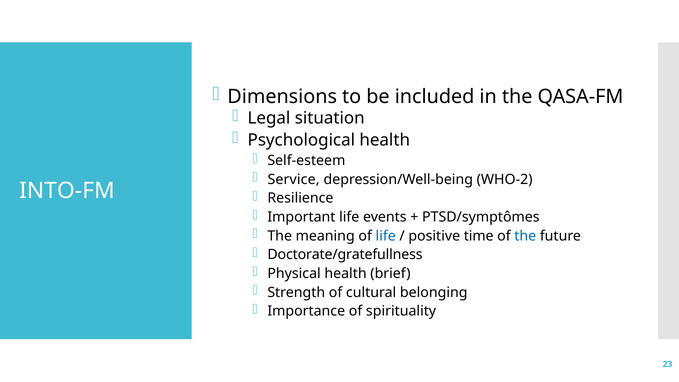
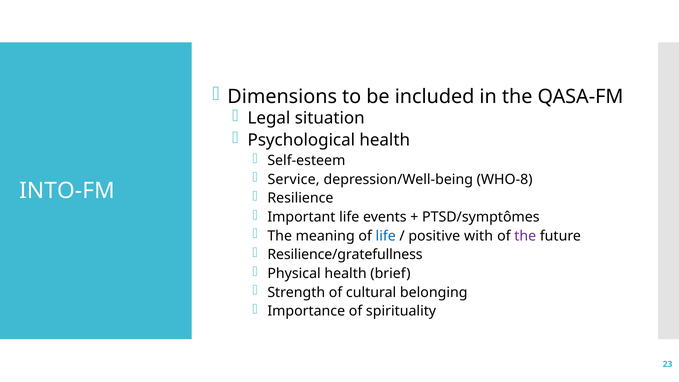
WHO-2: WHO-2 -> WHO-8 (505, 179)
time: time -> with (479, 236)
the colour: blue -> purple (525, 236)
Doctorate/gratefullness: Doctorate/gratefullness -> Resilience/gratefullness (345, 255)
